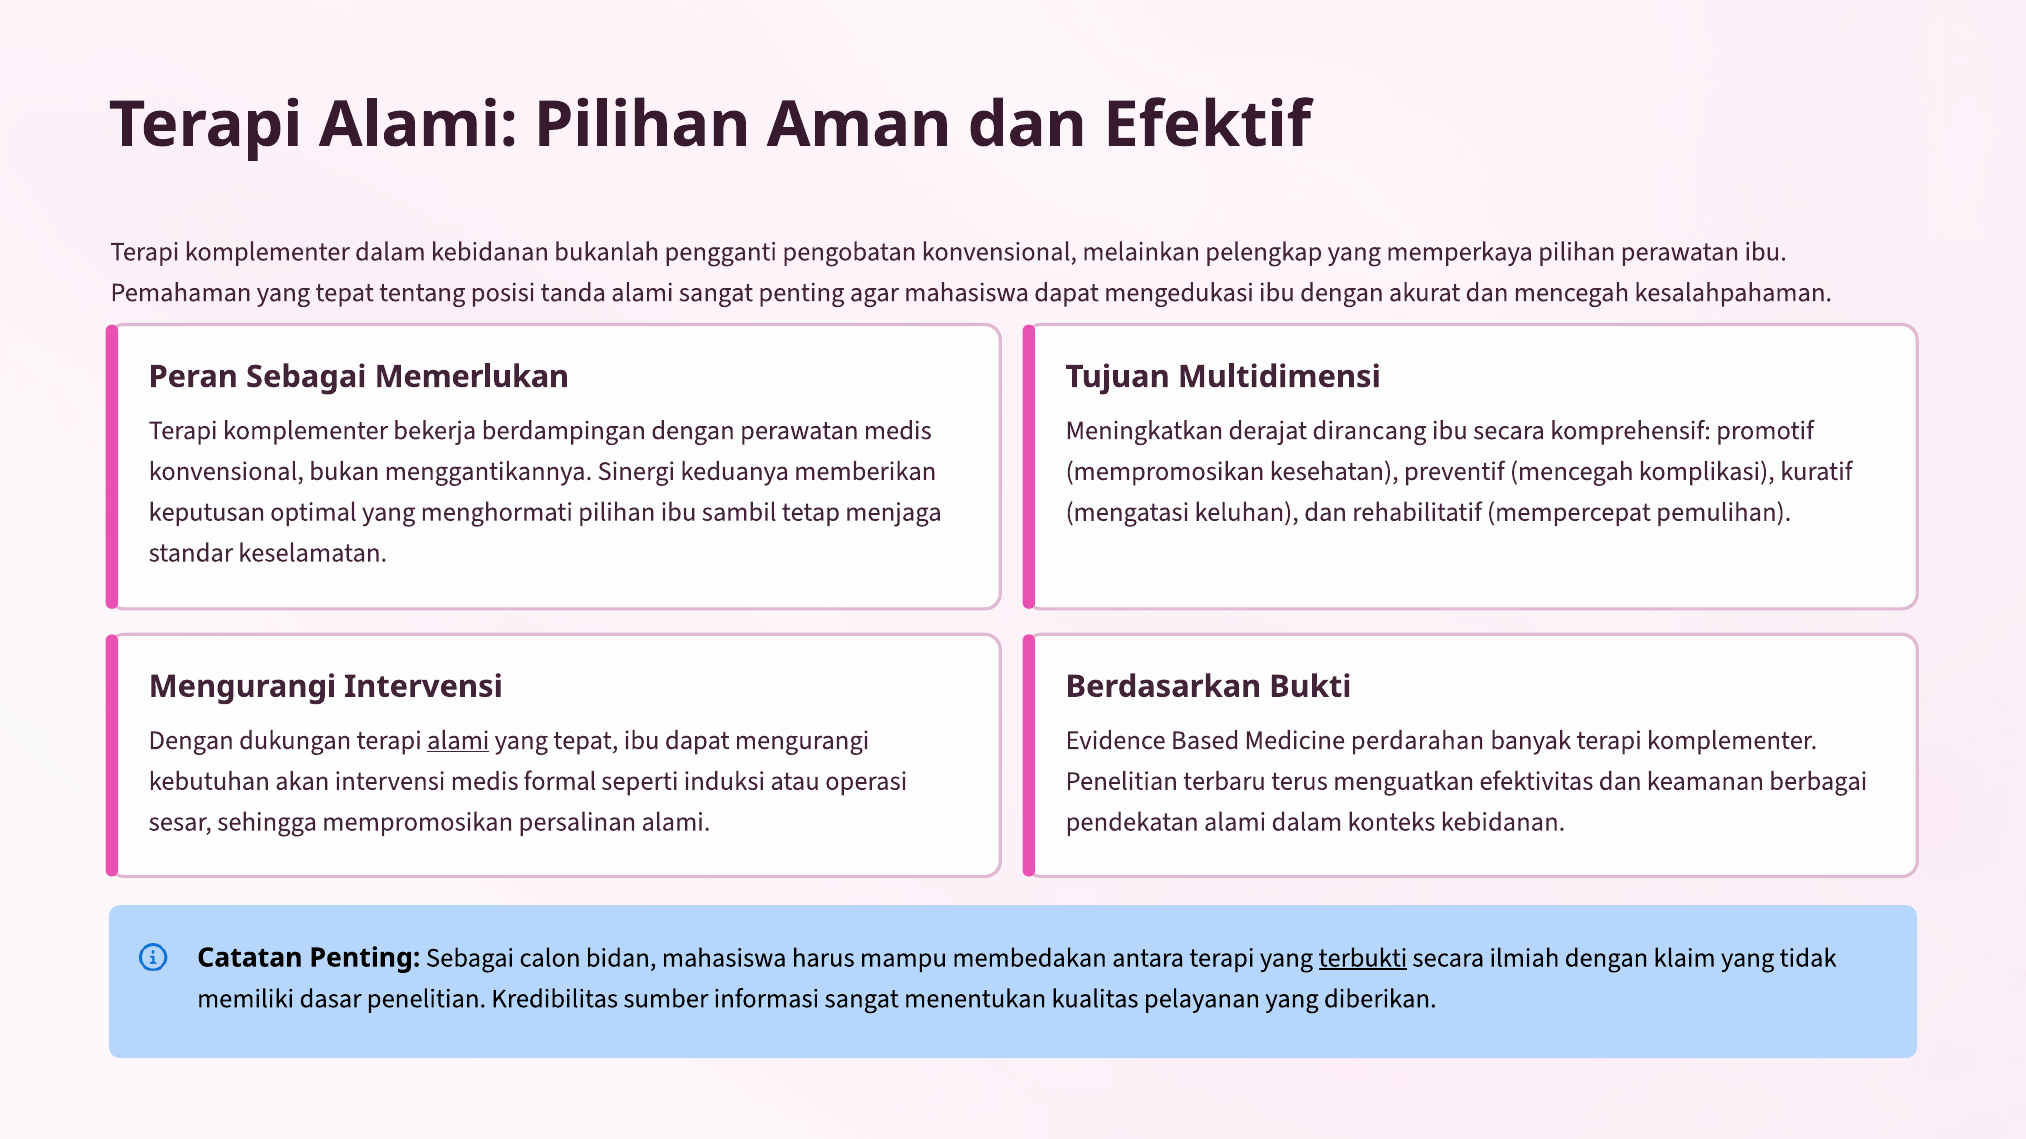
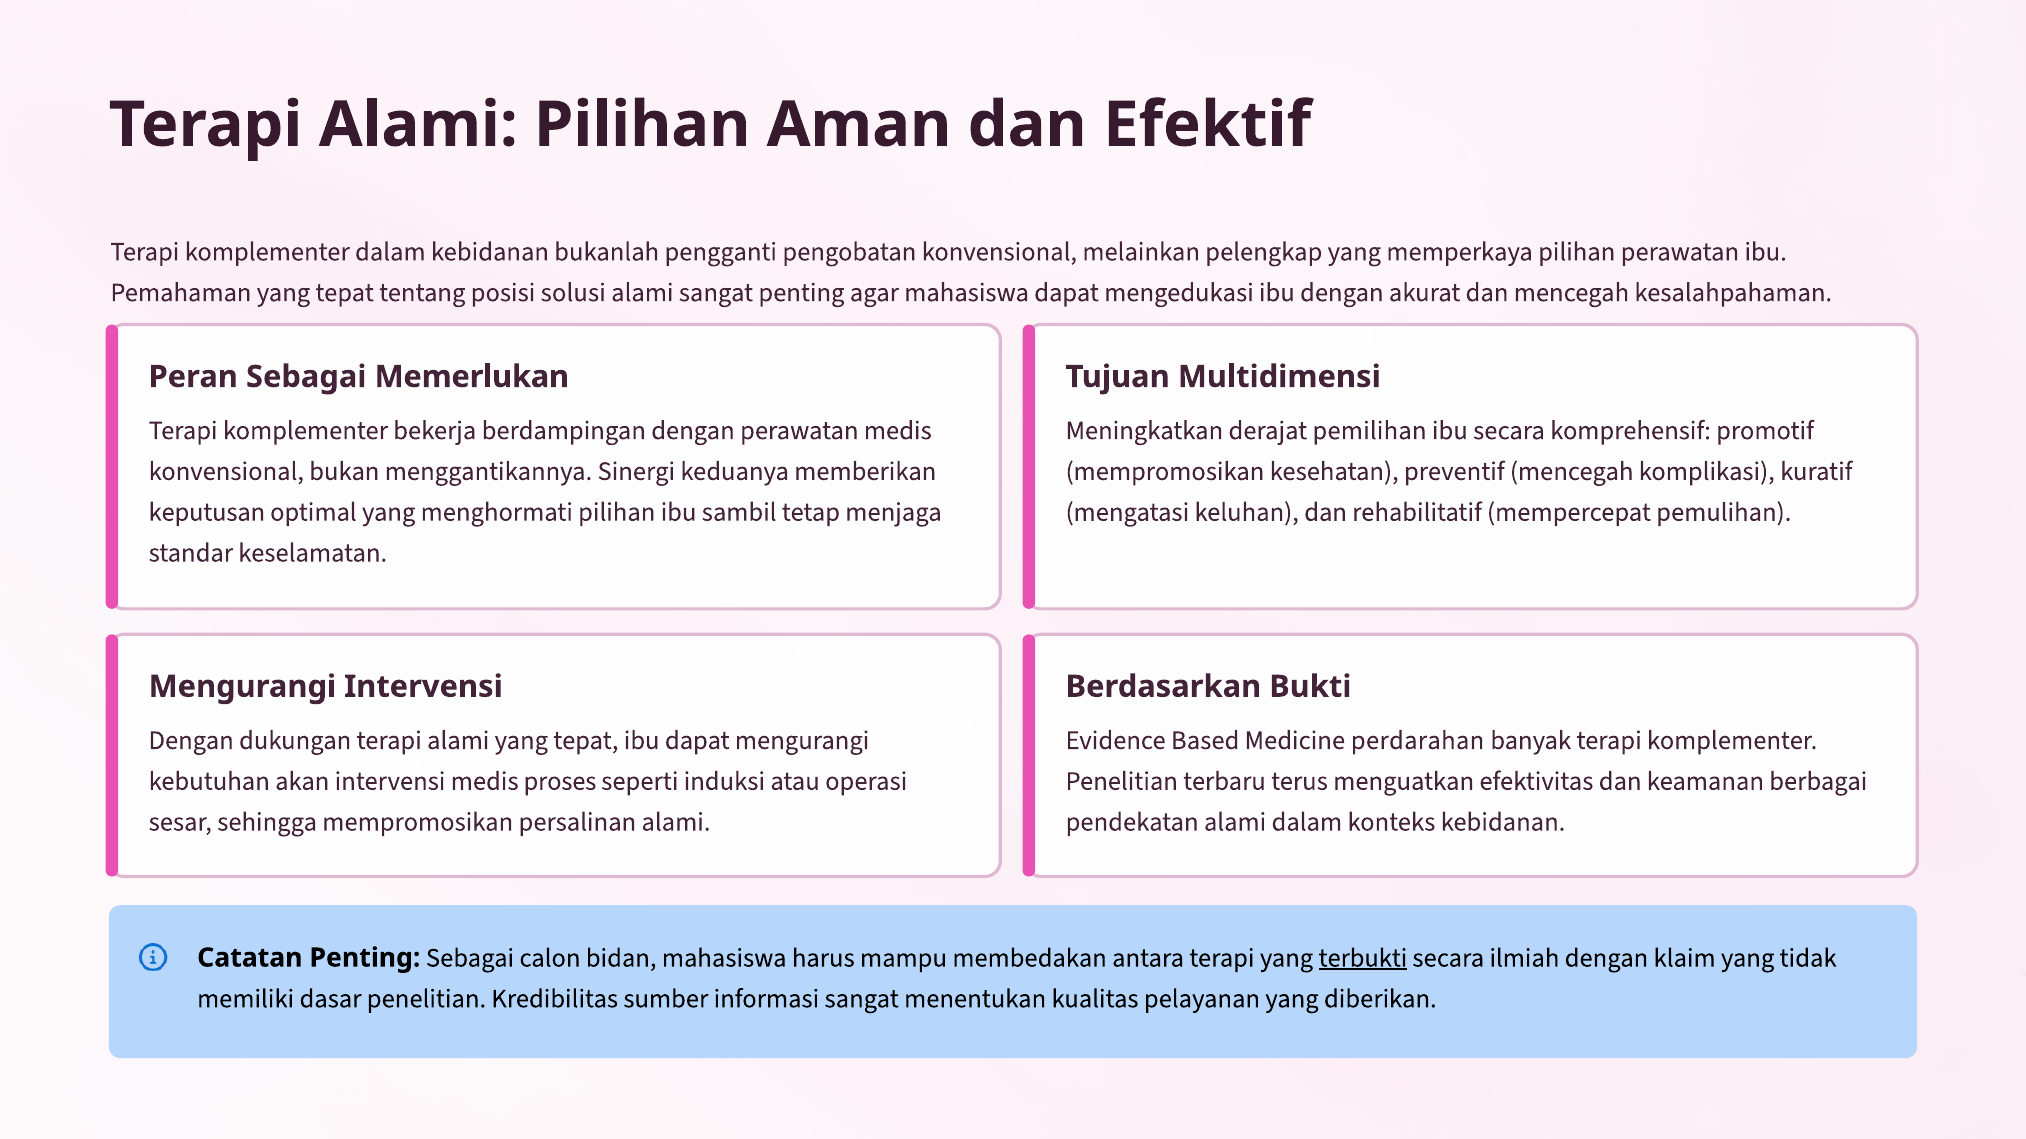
tanda: tanda -> solusi (573, 293)
dirancang: dirancang -> pemilihan (1369, 431)
alami underline: present -> none (458, 741)
formal: formal -> proses (560, 781)
